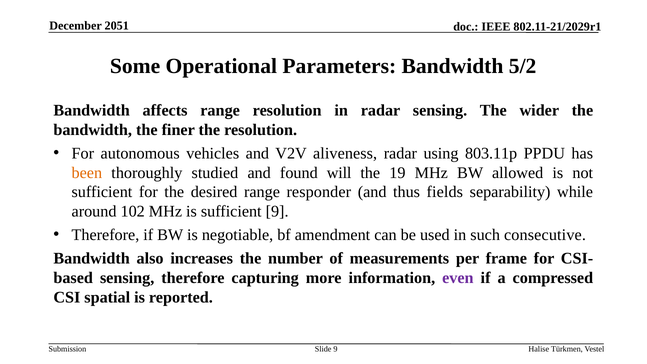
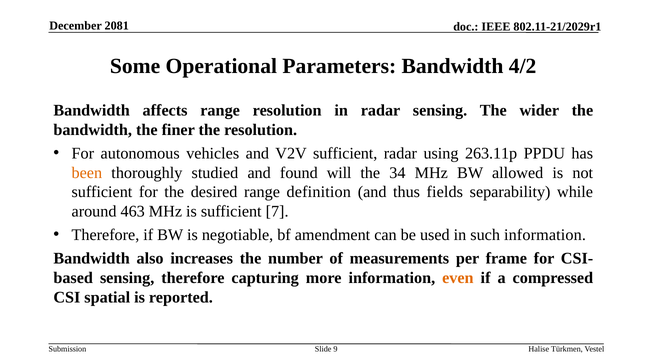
2051: 2051 -> 2081 (117, 26)
5/2: 5/2 -> 4/2 (523, 66)
V2V aliveness: aliveness -> sufficient (345, 153)
803.11p: 803.11p -> 263.11p (491, 153)
19: 19 -> 34 (397, 173)
responder: responder -> definition (319, 192)
102: 102 -> 463 (133, 212)
sufficient 9: 9 -> 7 (277, 212)
such consecutive: consecutive -> information (545, 235)
even colour: purple -> orange (458, 278)
